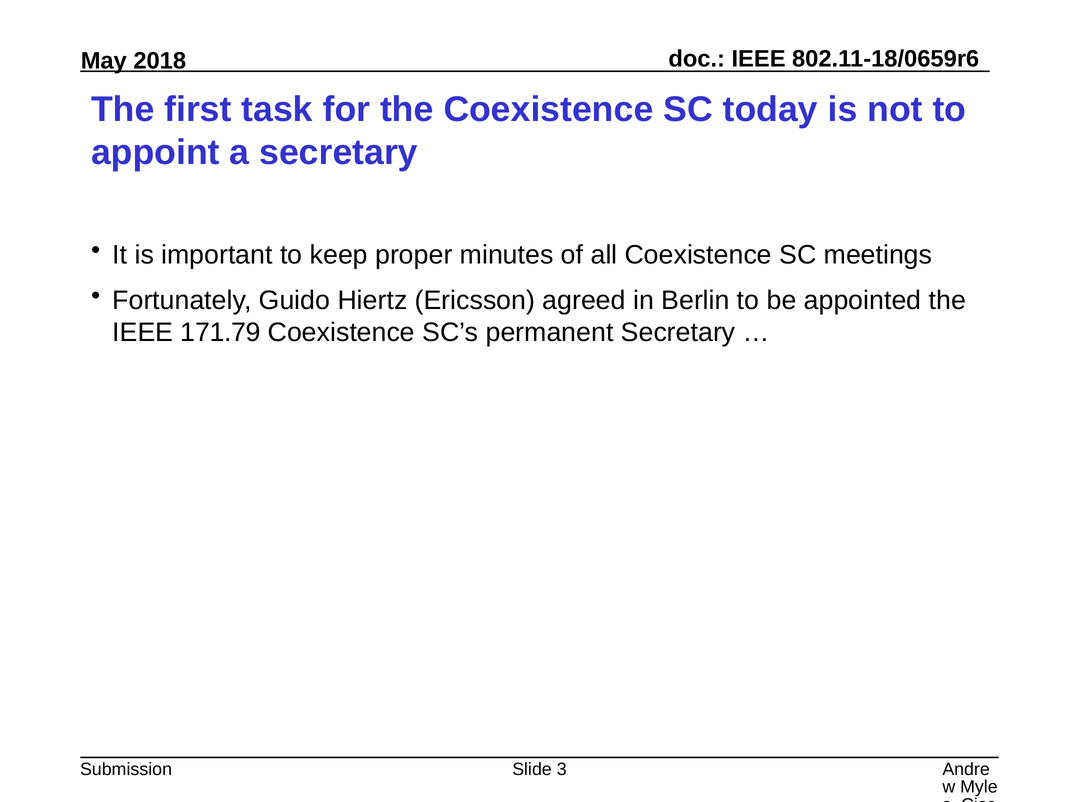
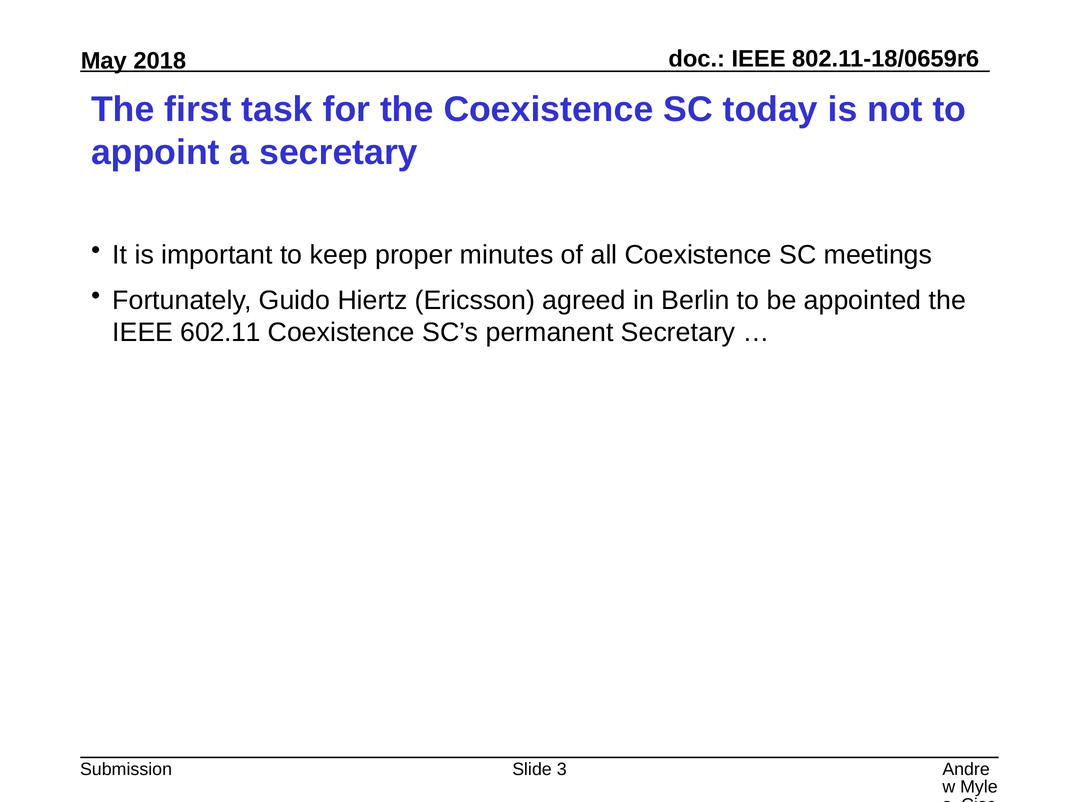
171.79: 171.79 -> 602.11 (221, 333)
